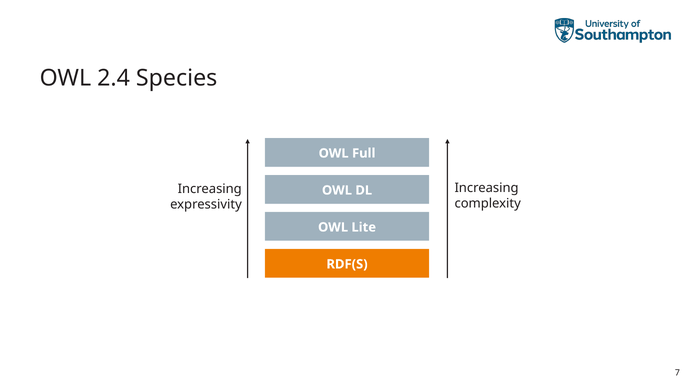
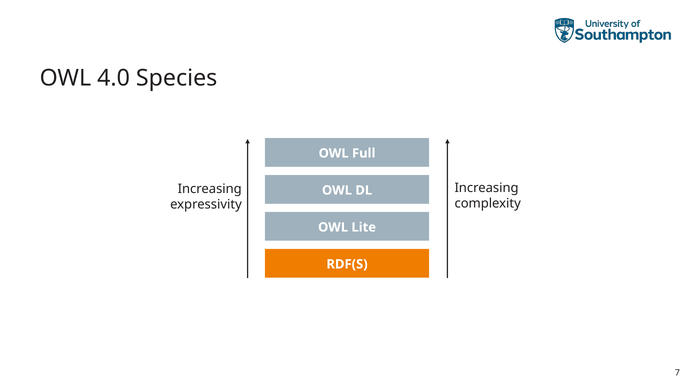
2.4: 2.4 -> 4.0 (114, 78)
